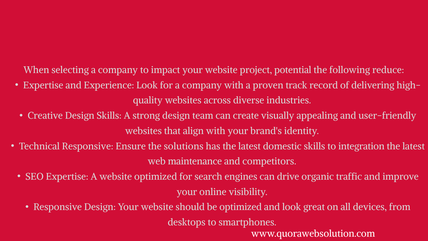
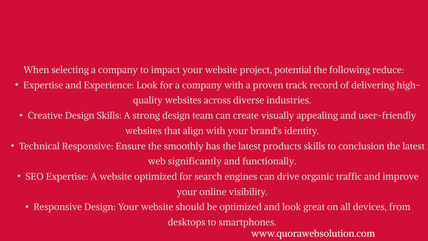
solutions: solutions -> smoothly (184, 146)
domestic: domestic -> products (282, 146)
integration: integration -> conclusion (361, 146)
maintenance: maintenance -> significantly (195, 161)
competitors: competitors -> functionally (269, 161)
